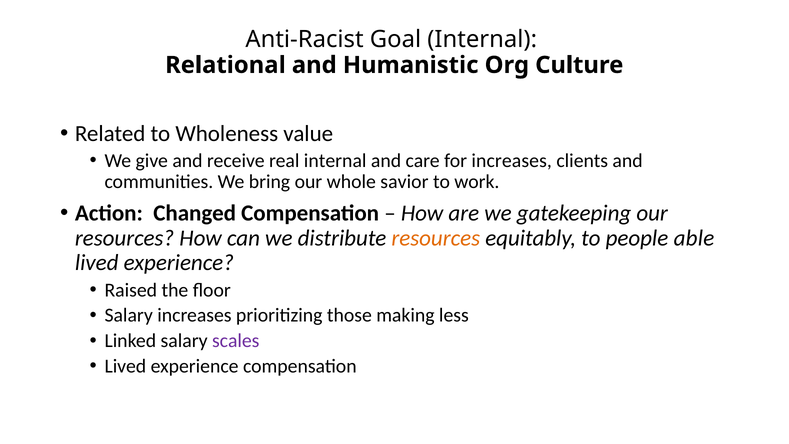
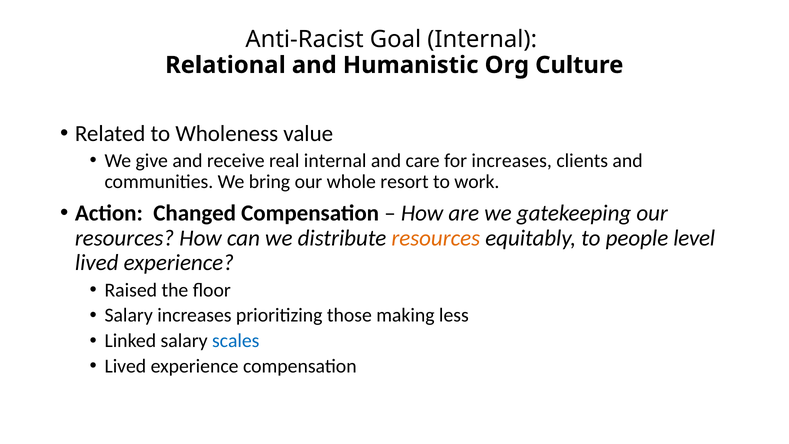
savior: savior -> resort (404, 182)
able: able -> level (694, 238)
scales colour: purple -> blue (236, 341)
